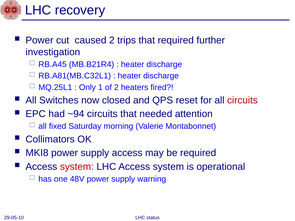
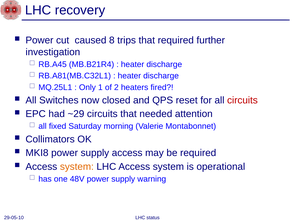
caused 2: 2 -> 8 (112, 40)
~94: ~94 -> ~29 (76, 114)
system colour: red -> orange (77, 167)
